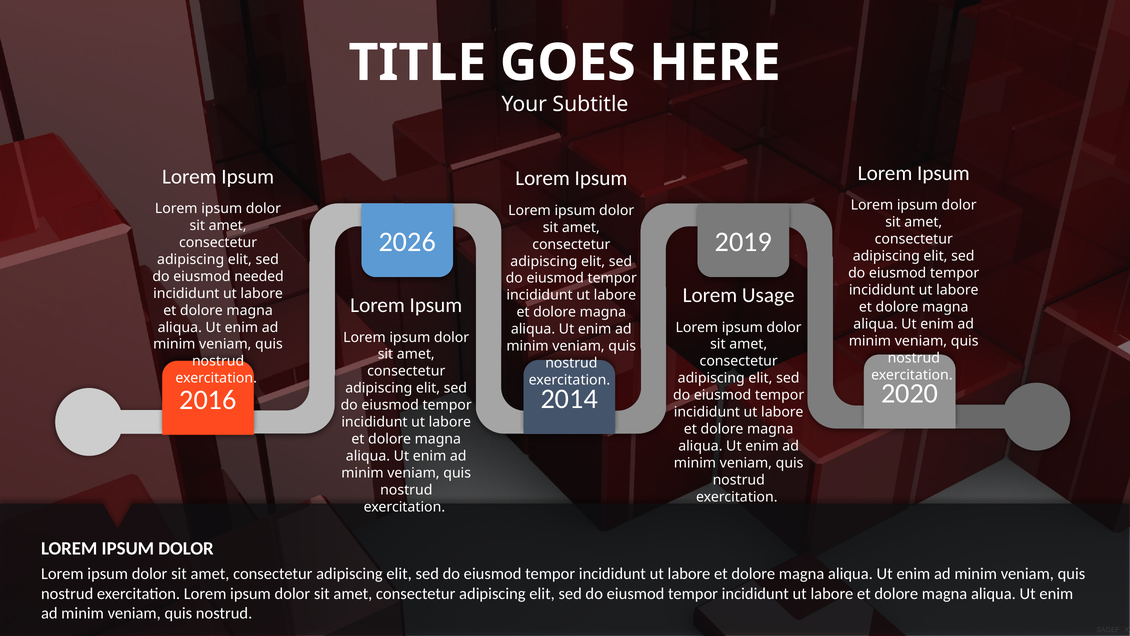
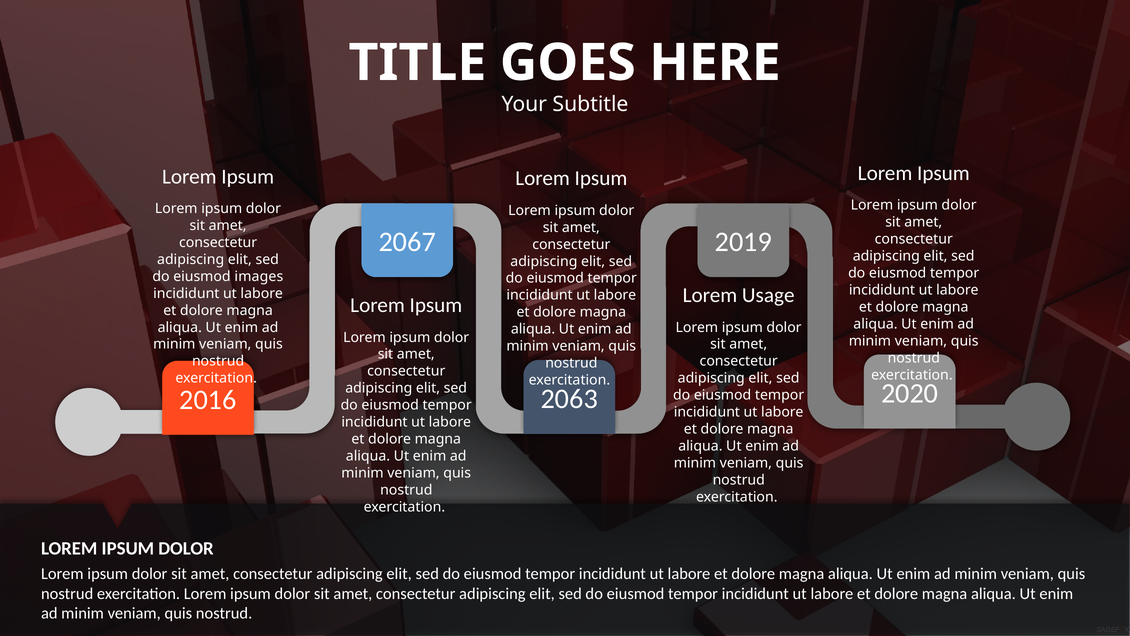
2026: 2026 -> 2067 (407, 242)
needed: needed -> images (259, 276)
2014: 2014 -> 2063 (569, 399)
